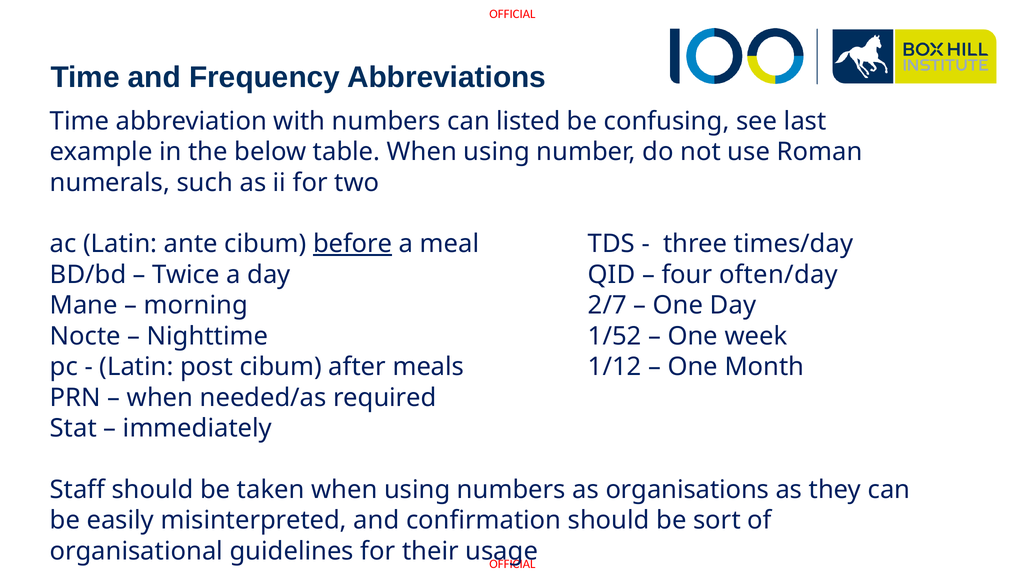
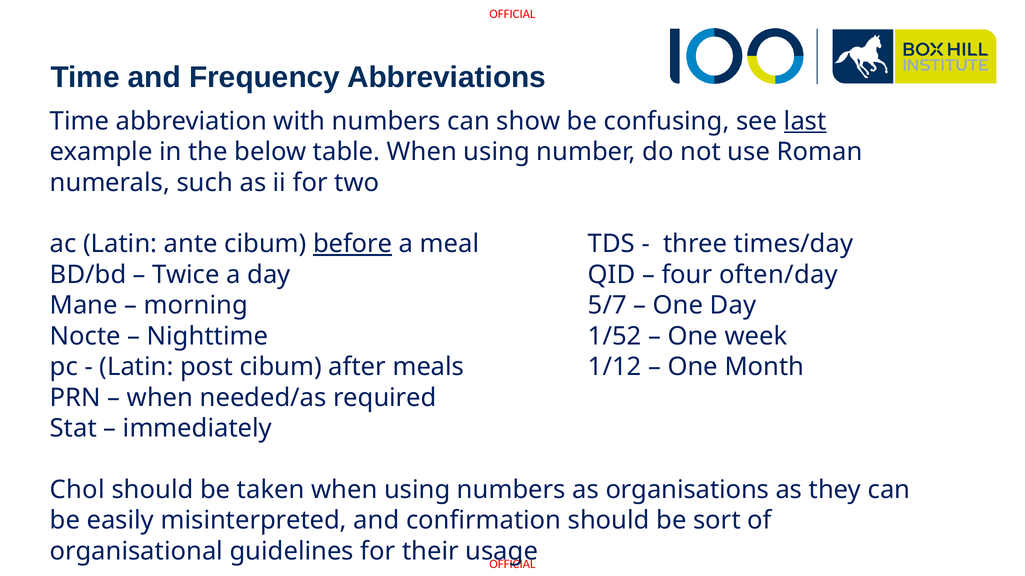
listed: listed -> show (528, 121)
last underline: none -> present (805, 121)
2/7: 2/7 -> 5/7 (607, 306)
Staff: Staff -> Chol (77, 490)
